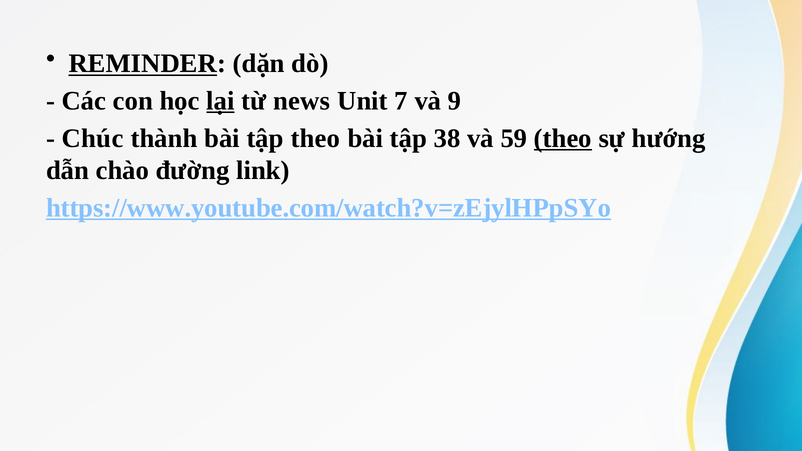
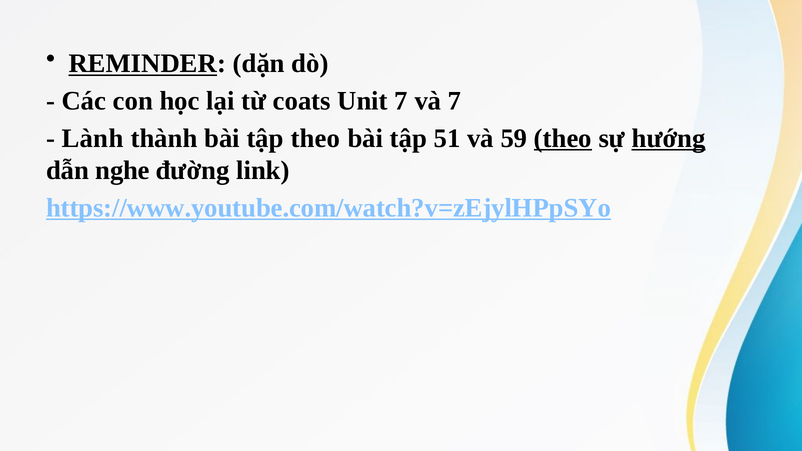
lại underline: present -> none (220, 101)
news: news -> coats (302, 101)
và 9: 9 -> 7 (455, 101)
Chúc: Chúc -> Lành (93, 138)
38: 38 -> 51 (447, 138)
hướng underline: none -> present (669, 138)
chào: chào -> nghe (122, 170)
